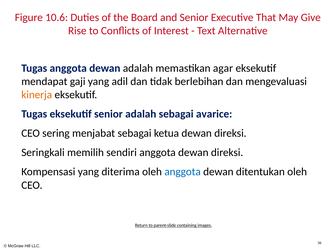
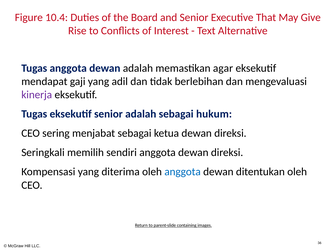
10.6: 10.6 -> 10.4 (57, 17)
kinerja colour: orange -> purple (37, 95)
avarice: avarice -> hukum (214, 114)
